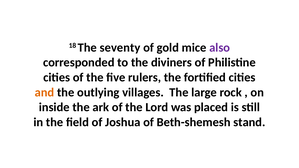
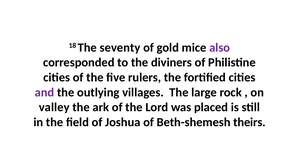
and colour: orange -> purple (45, 92)
inside: inside -> valley (54, 107)
stand: stand -> theirs (249, 122)
